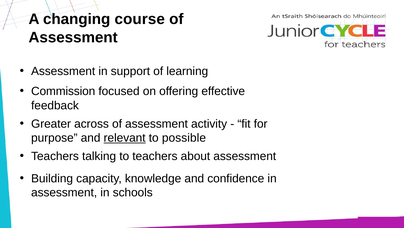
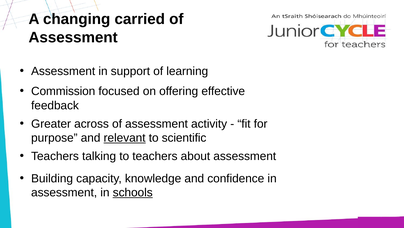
course: course -> carried (140, 19)
possible: possible -> scientific (184, 138)
schools underline: none -> present (133, 192)
